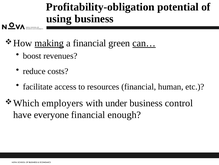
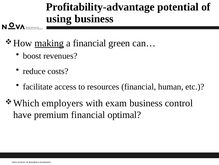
Profitability-obligation: Profitability-obligation -> Profitability-advantage (100, 7)
can… underline: present -> none (144, 43)
under: under -> exam (116, 103)
everyone: everyone -> premium (51, 114)
enough: enough -> optimal (124, 114)
